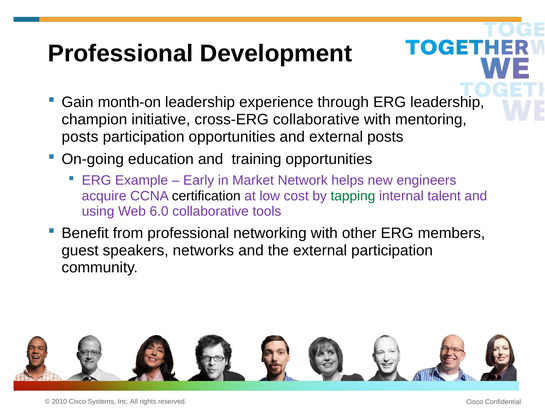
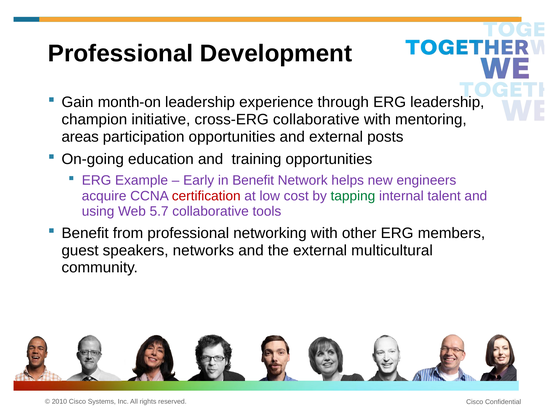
posts: posts -> areas (80, 137)
in Market: Market -> Benefit (253, 181)
certification colour: black -> red (206, 196)
6.0: 6.0 -> 5.7 (159, 212)
external participation: participation -> multicultural (392, 251)
